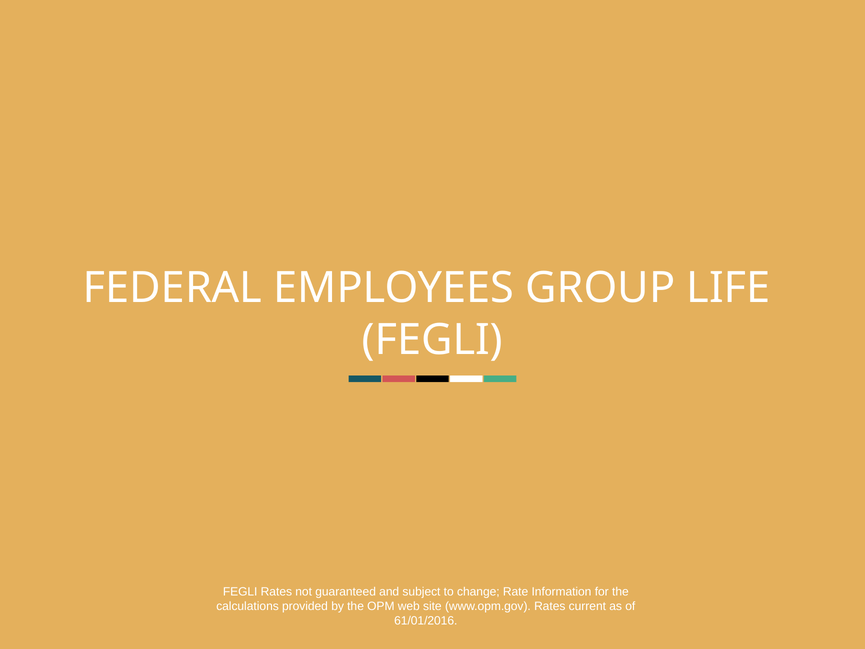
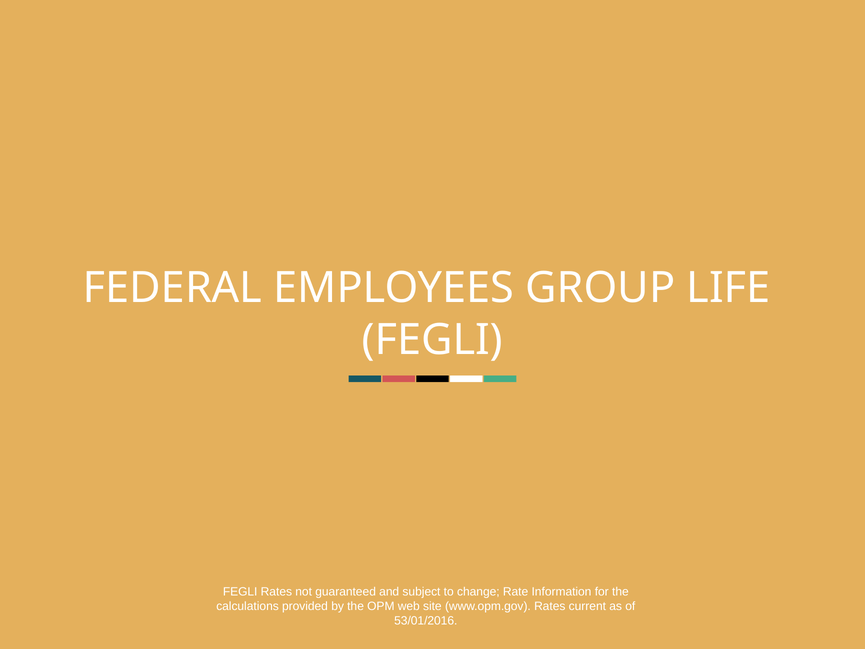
61/01/2016: 61/01/2016 -> 53/01/2016 (426, 621)
